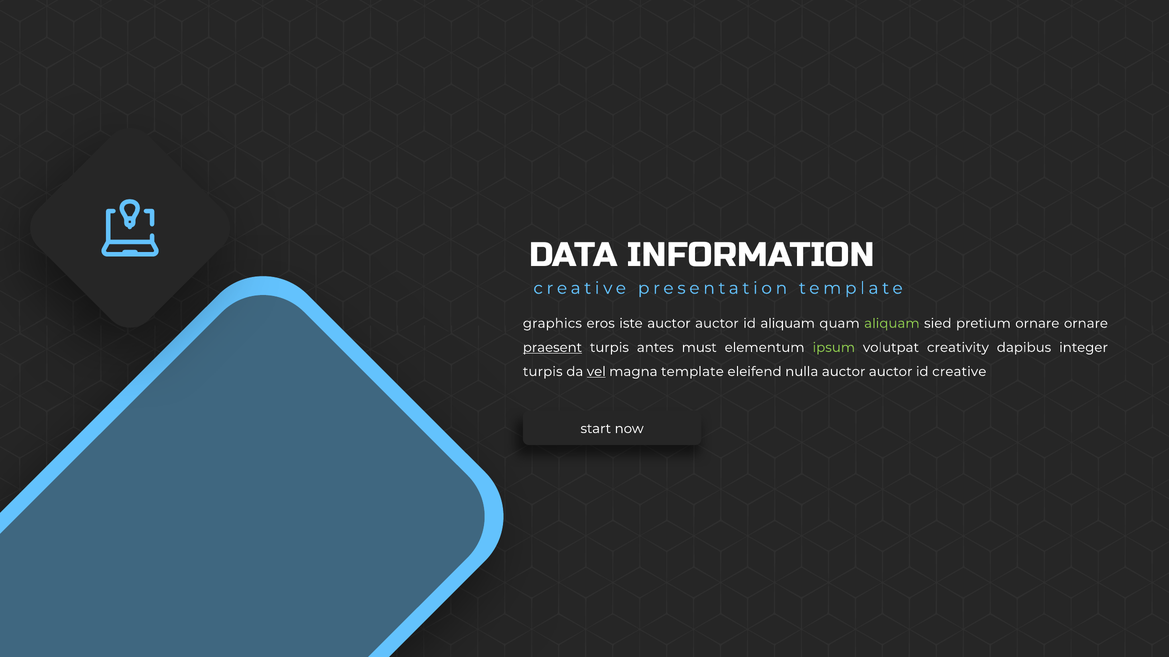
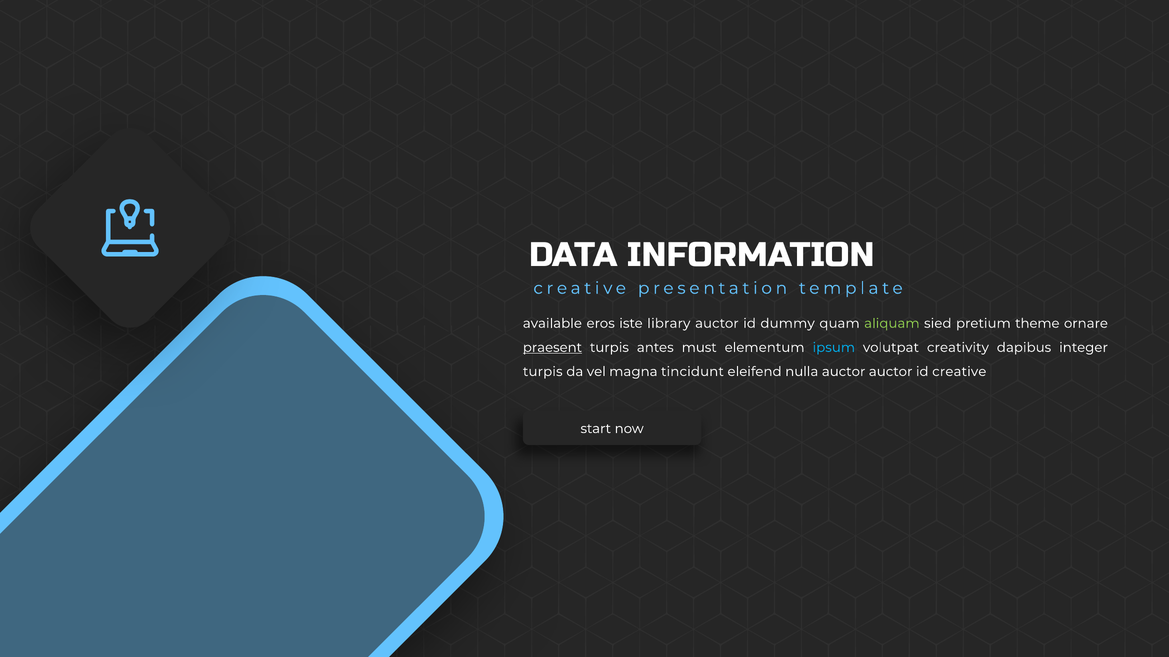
graphics: graphics -> available (552, 324)
iste auctor: auctor -> library (669, 324)
id aliquam: aliquam -> dummy (788, 324)
pretium ornare: ornare -> theme (1037, 324)
ipsum colour: light green -> light blue (834, 348)
vel underline: present -> none (596, 372)
magna template: template -> tincidunt (692, 372)
